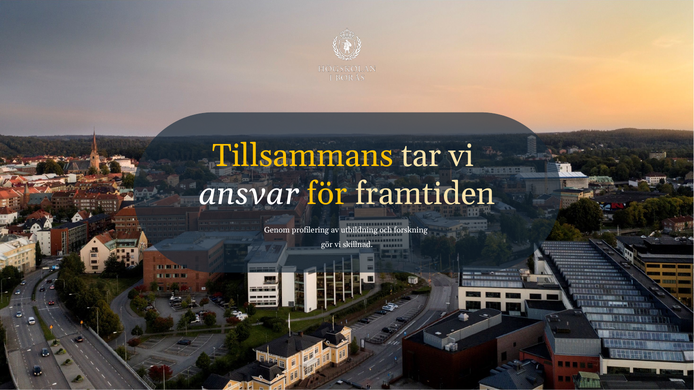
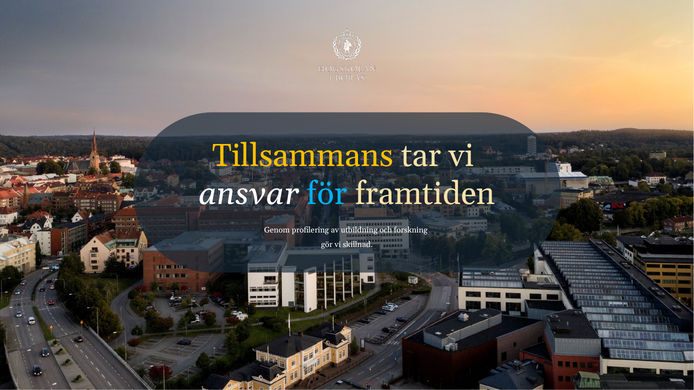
för colour: yellow -> light blue (327, 194)
